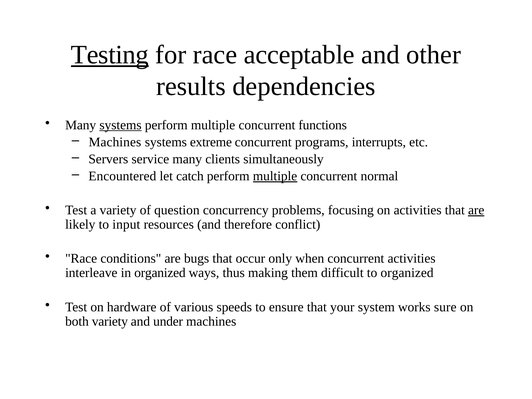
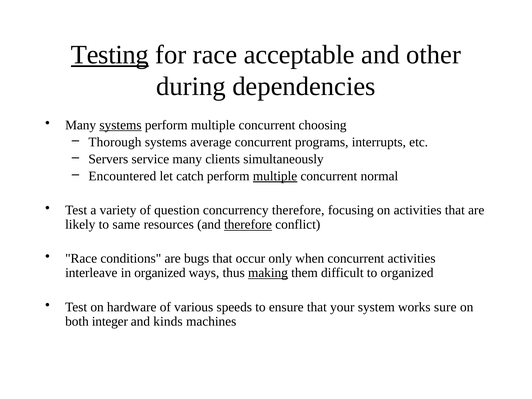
results: results -> during (191, 87)
functions: functions -> choosing (323, 125)
Machines: Machines -> Thorough (115, 142)
extreme: extreme -> average (211, 142)
concurrency problems: problems -> therefore (298, 210)
are underline: present -> none (476, 210)
input: input -> same (126, 225)
therefore underline: none -> present (248, 225)
making underline: none -> present (268, 273)
both variety: variety -> integer (110, 321)
under: under -> kinds (168, 321)
